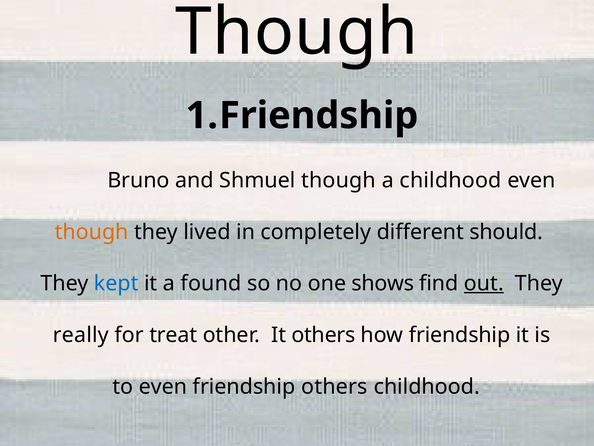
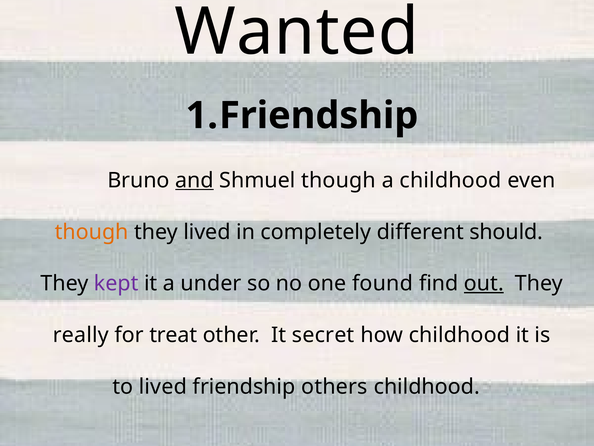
Though: Though -> Wanted (297, 32)
and underline: none -> present (194, 180)
kept colour: blue -> purple (116, 283)
found: found -> under (211, 283)
shows: shows -> found (383, 283)
It others: others -> secret (323, 335)
how friendship: friendship -> childhood (459, 335)
to even: even -> lived (163, 386)
